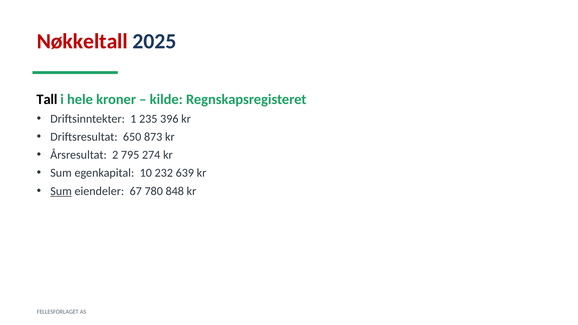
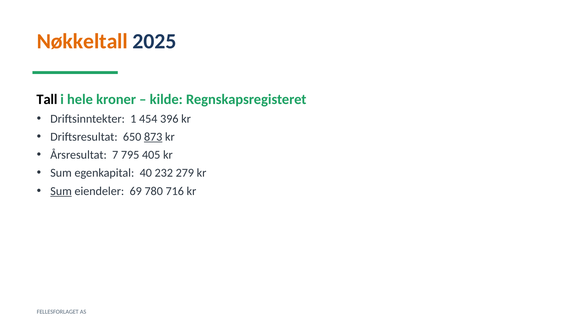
Nøkkeltall colour: red -> orange (82, 41)
235: 235 -> 454 (148, 119)
873 underline: none -> present (153, 137)
2: 2 -> 7 (115, 155)
274: 274 -> 405 (151, 155)
10: 10 -> 40 (146, 173)
639: 639 -> 279 (185, 173)
67: 67 -> 69 (136, 191)
848: 848 -> 716 (175, 191)
